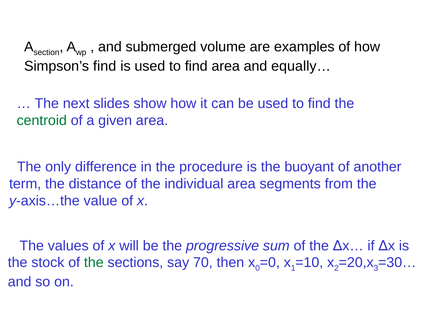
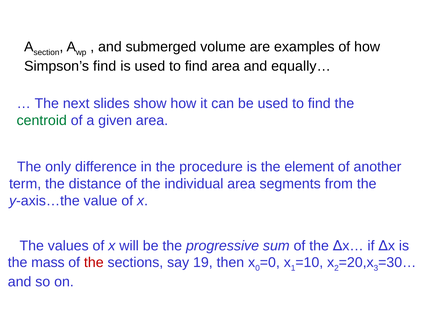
buoyant: buoyant -> element (309, 167)
stock: stock -> mass (48, 263)
the colour: green -> red (94, 263)
70: 70 -> 19 (203, 263)
